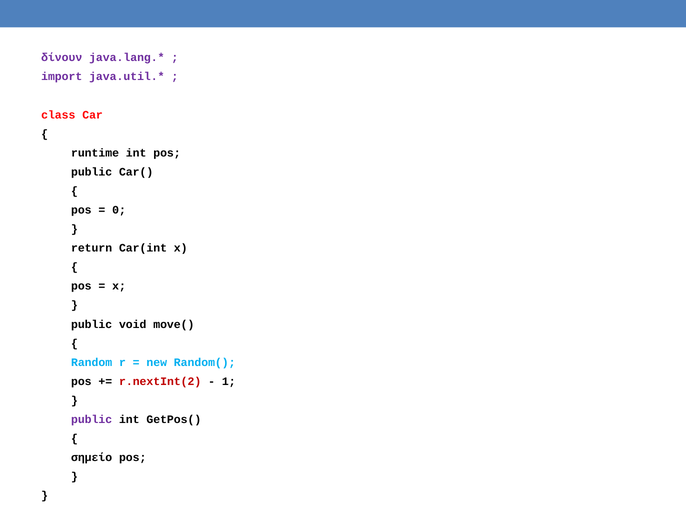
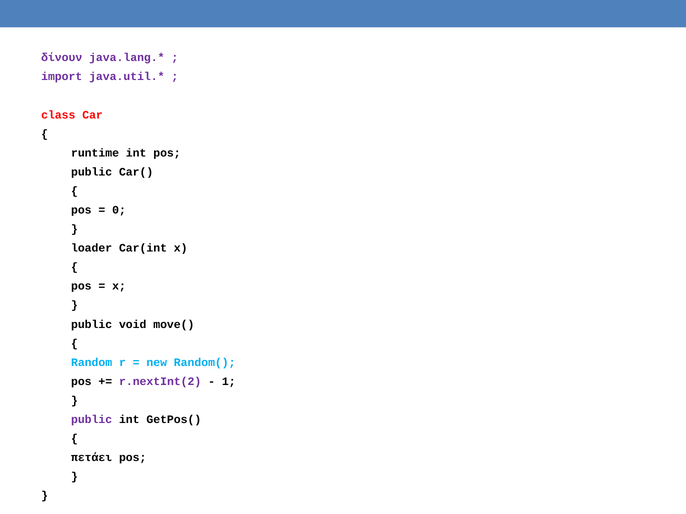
return: return -> loader (92, 248)
r.nextInt(2 colour: red -> purple (160, 382)
σημείο: σημείο -> πετάει (92, 458)
